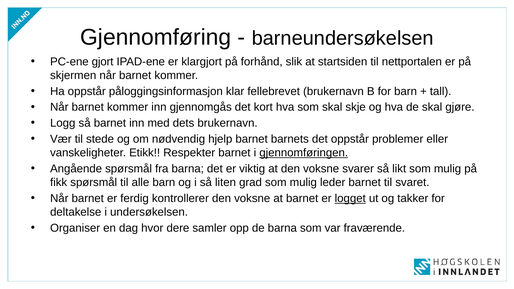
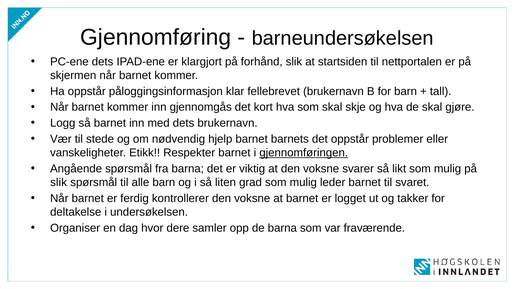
PC-ene gjort: gjort -> dets (103, 62)
fikk: fikk -> slik (59, 183)
logget underline: present -> none (350, 198)
